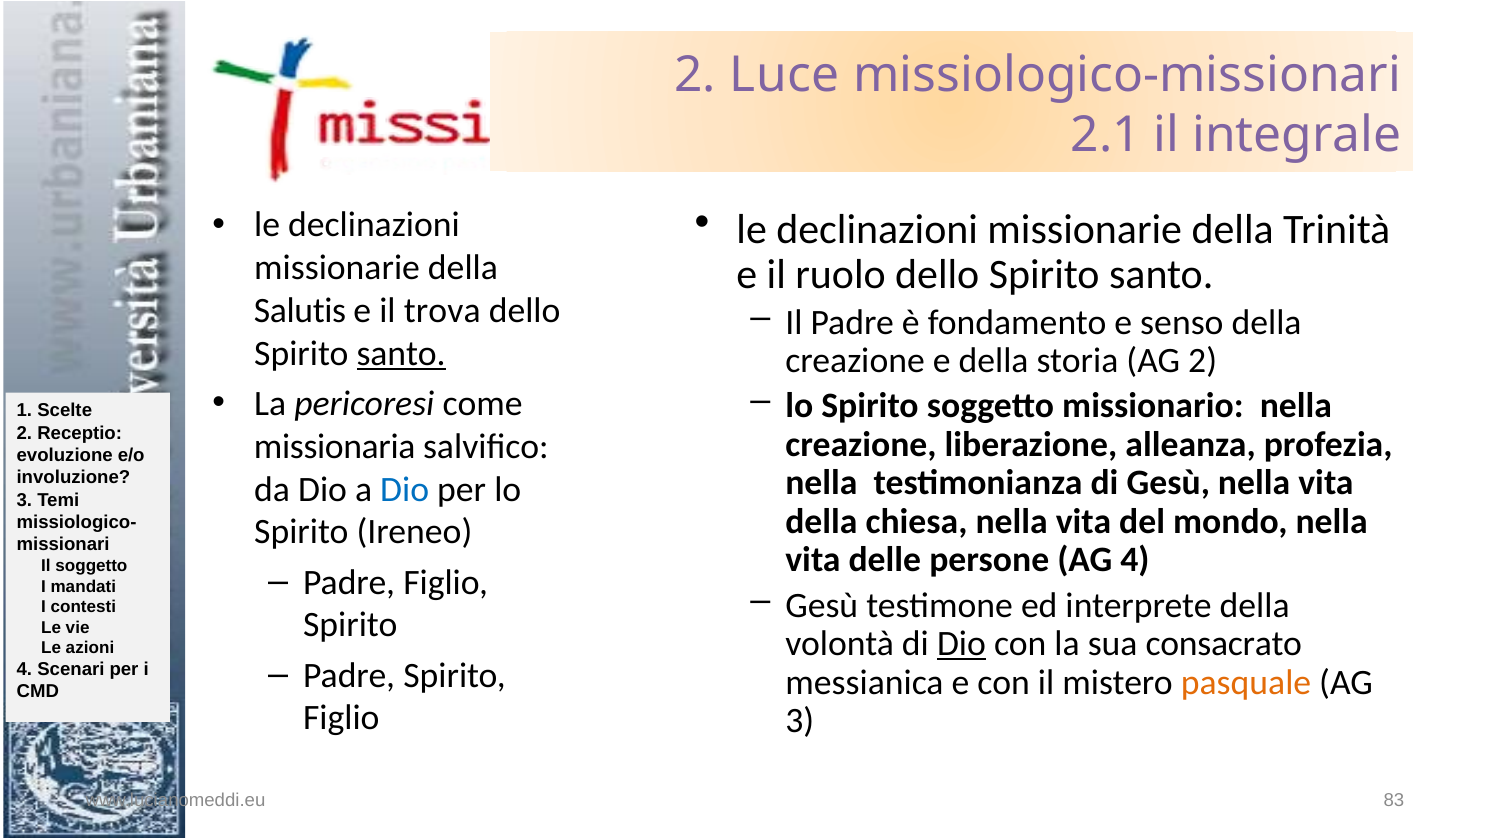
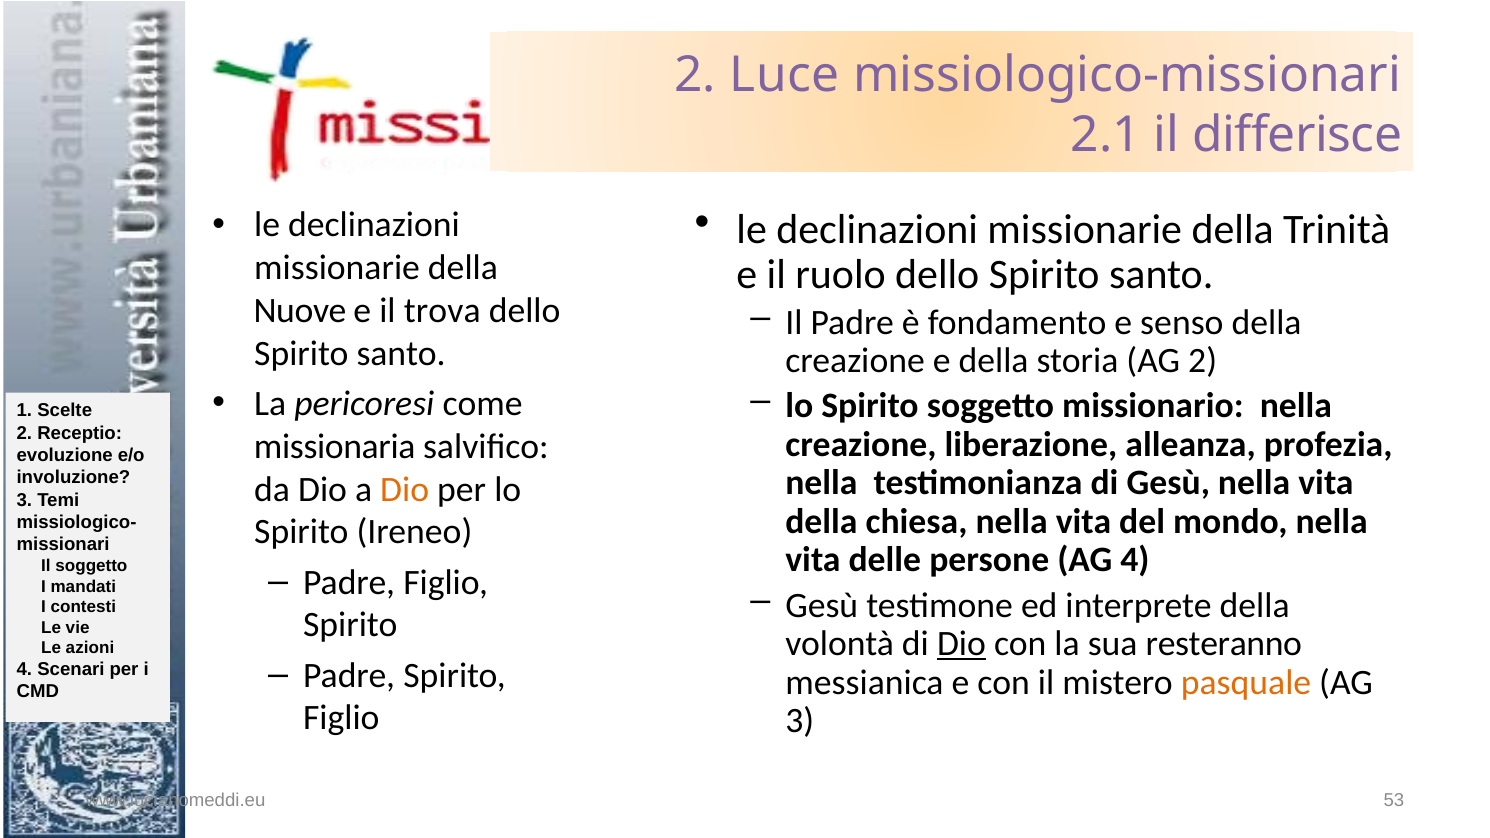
integrale: integrale -> differisce (1297, 135)
Salutis: Salutis -> Nuove (300, 311)
santo underline: present -> none (401, 353)
Dio colour: blue -> orange (405, 489)
consacrato: consacrato -> resteranno (1224, 644)
83: 83 -> 53 (1394, 800)
